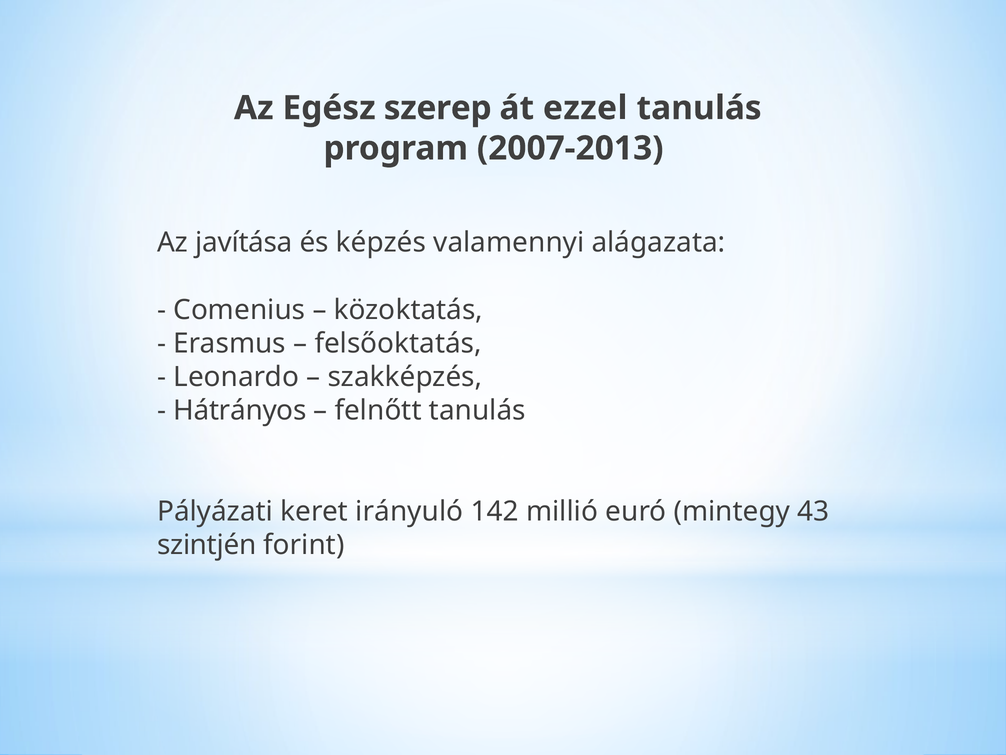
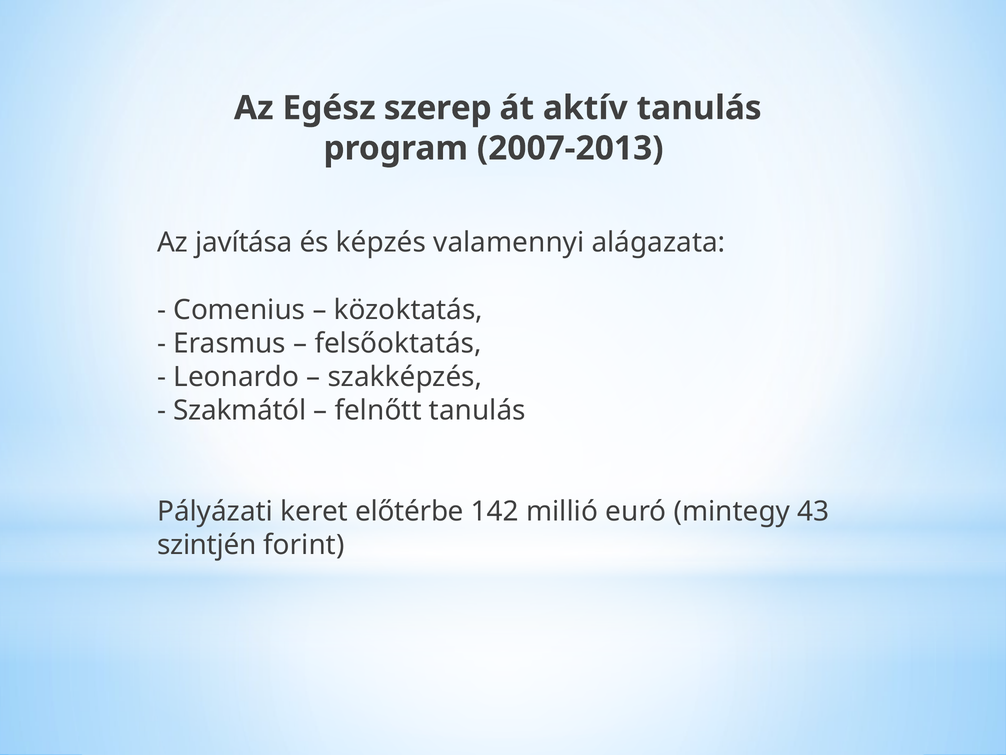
ezzel: ezzel -> aktív (585, 108)
Hátrányos: Hátrányos -> Szakmától (240, 410)
irányuló: irányuló -> előtérbe (410, 511)
